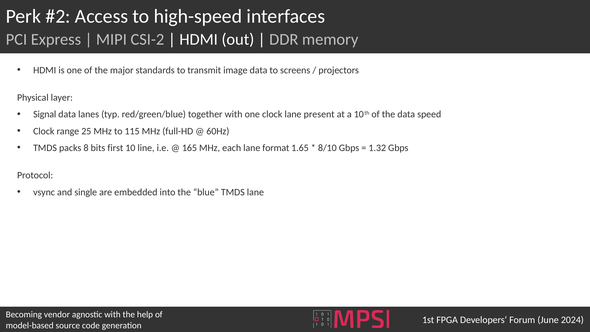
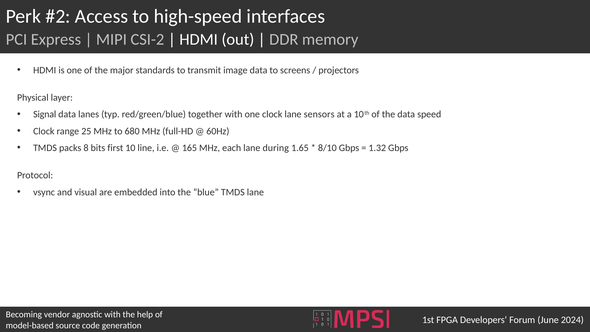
present: present -> sensors (319, 114)
115: 115 -> 680 (132, 131)
format: format -> during (276, 148)
single: single -> visual (86, 192)
